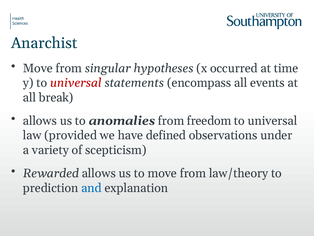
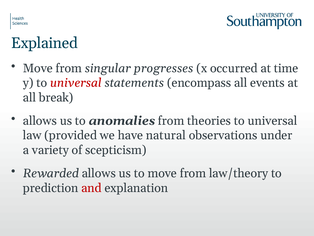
Anarchist: Anarchist -> Explained (44, 43)
hypotheses: hypotheses -> progresses (164, 68)
freedom: freedom -> theories (209, 121)
defined: defined -> natural (166, 135)
and colour: blue -> red (92, 188)
